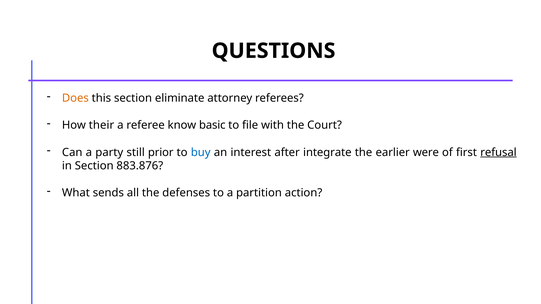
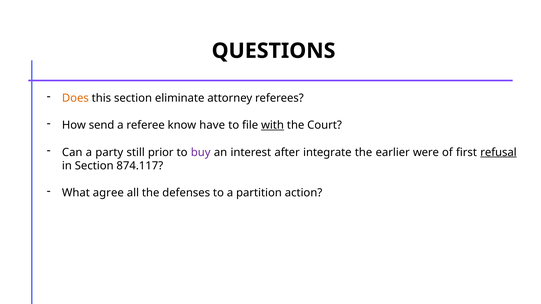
their: their -> send (102, 125)
basic: basic -> have (212, 125)
with underline: none -> present (273, 125)
buy colour: blue -> purple (201, 152)
883.876: 883.876 -> 874.117 (140, 166)
sends: sends -> agree (108, 193)
